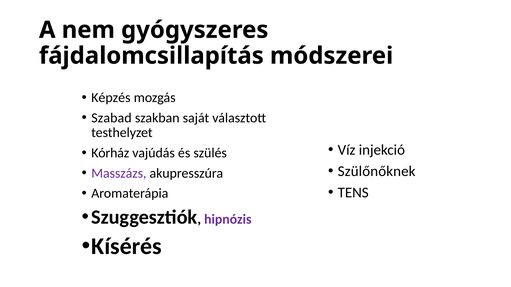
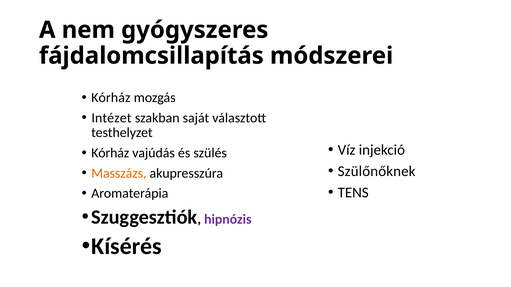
Képzés: Képzés -> Kórház (111, 98)
Szabad: Szabad -> Intézet (111, 118)
Masszázs colour: purple -> orange (119, 173)
